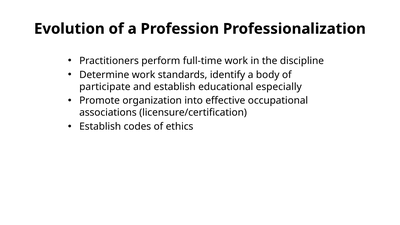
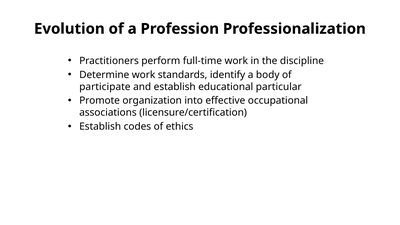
especially: especially -> particular (279, 87)
